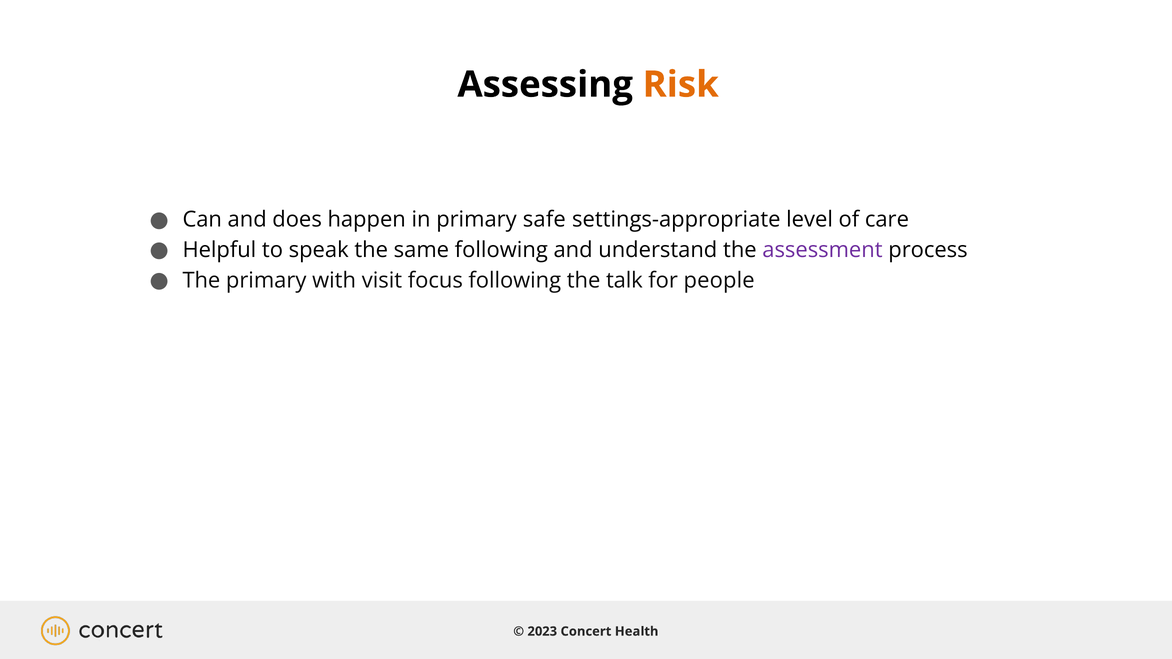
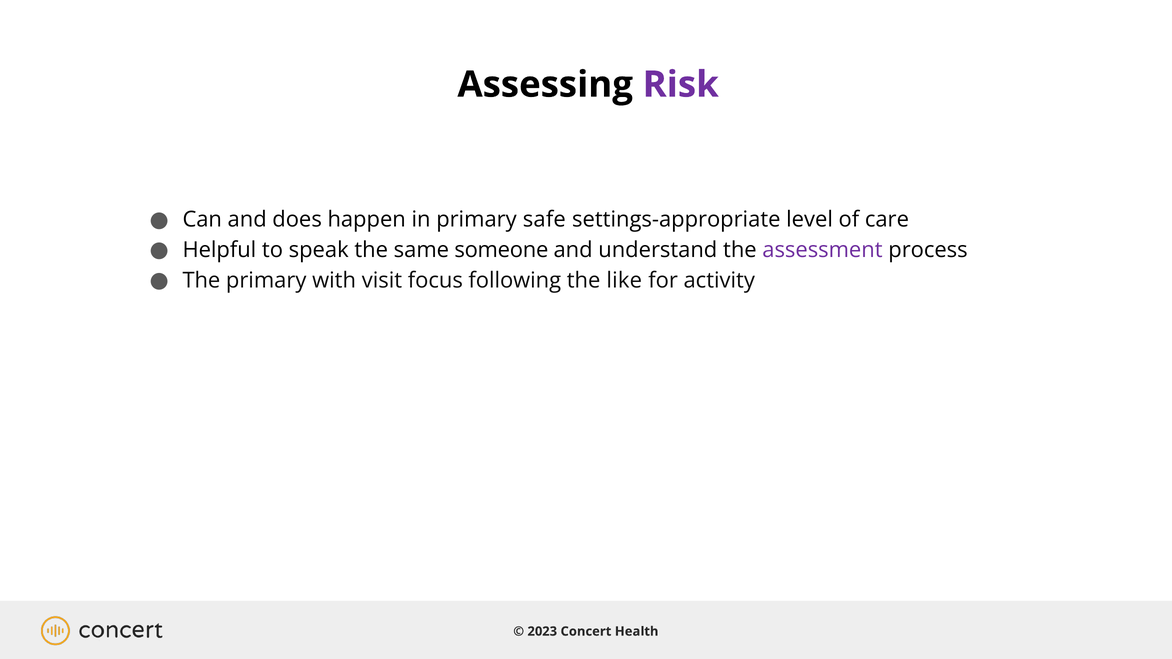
Risk colour: orange -> purple (681, 85)
same following: following -> someone (501, 250)
talk: talk -> like (624, 280)
people: people -> activity (719, 280)
